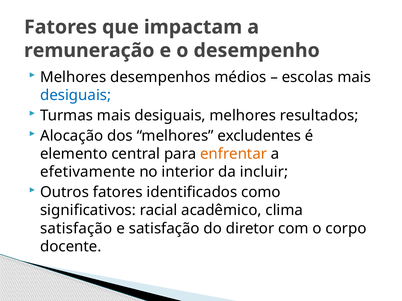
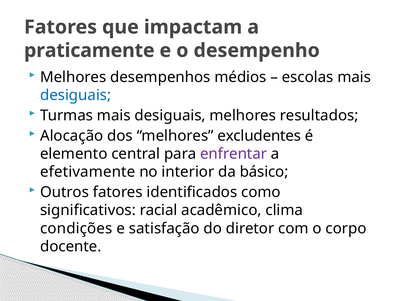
remuneração: remuneração -> praticamente (89, 51)
enfrentar colour: orange -> purple (234, 154)
incluir: incluir -> básico (264, 172)
satisfação: satisfação -> condições (76, 229)
